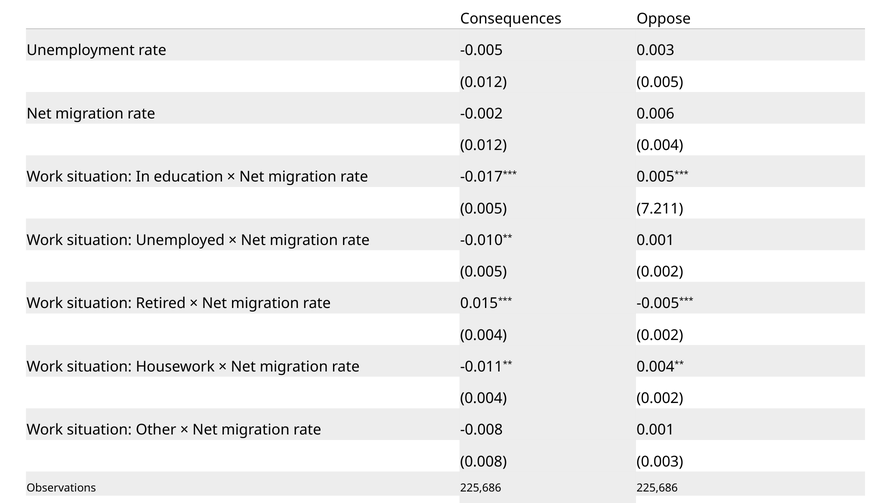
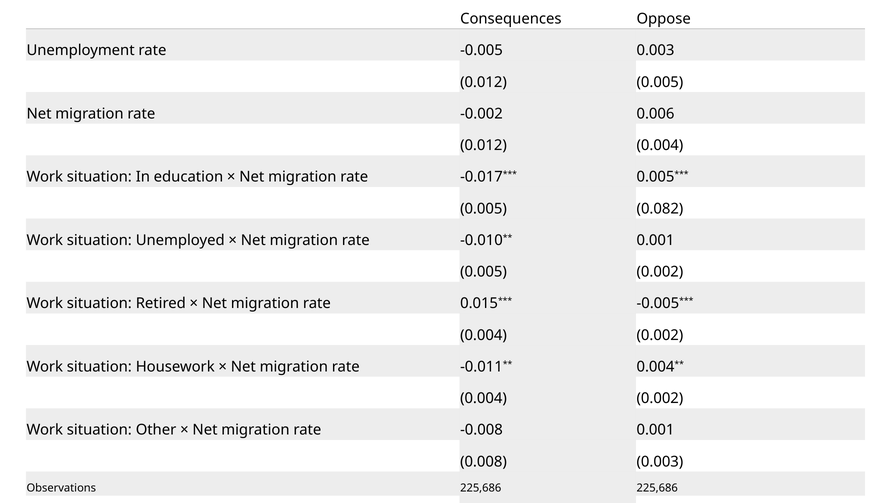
7.211: 7.211 -> 0.082 (660, 208)
